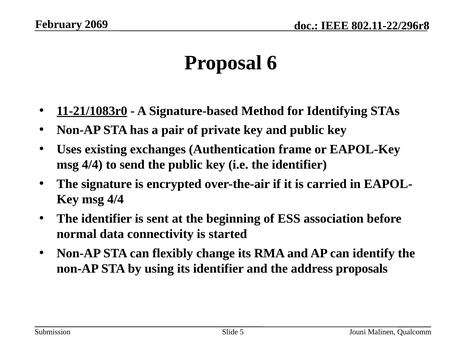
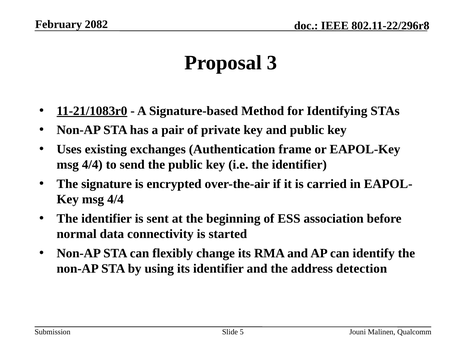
2069: 2069 -> 2082 (96, 24)
6: 6 -> 3 (272, 63)
proposals: proposals -> detection (362, 269)
